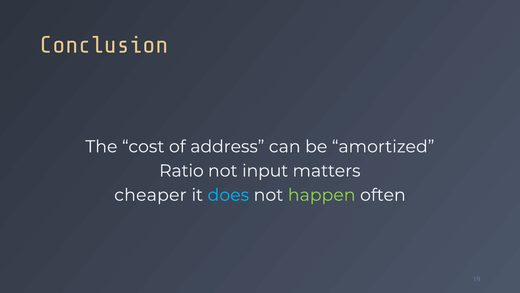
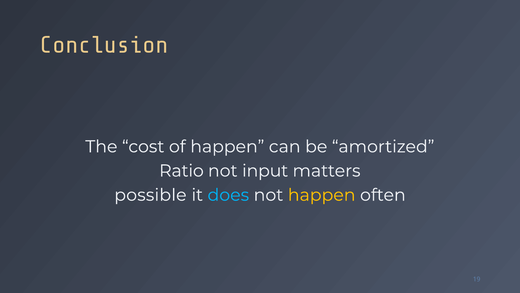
of address: address -> happen (227, 146)
cheaper: cheaper -> possible (150, 195)
happen colour: light green -> yellow (322, 195)
